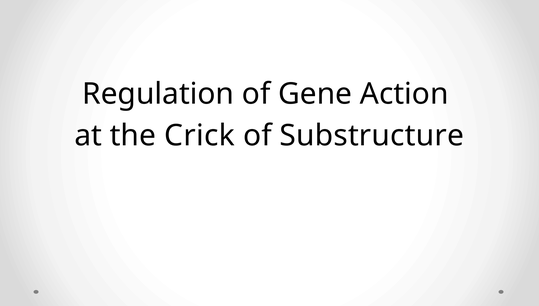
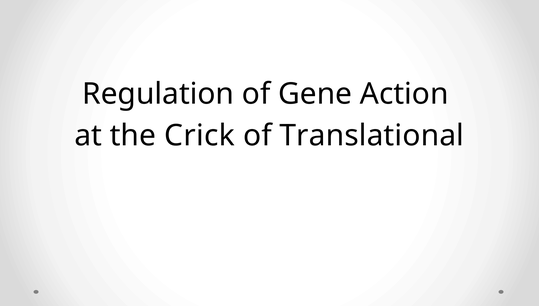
Substructure: Substructure -> Translational (372, 136)
